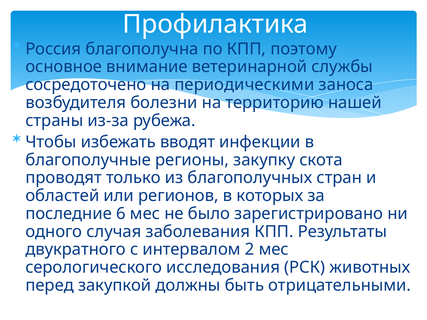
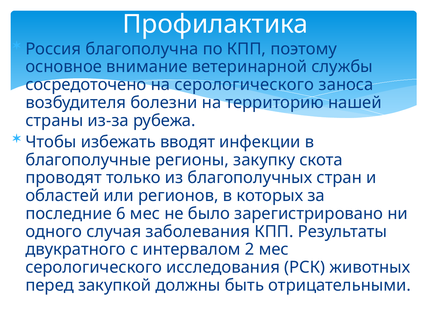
на периодическими: периодическими -> серологического (244, 85)
